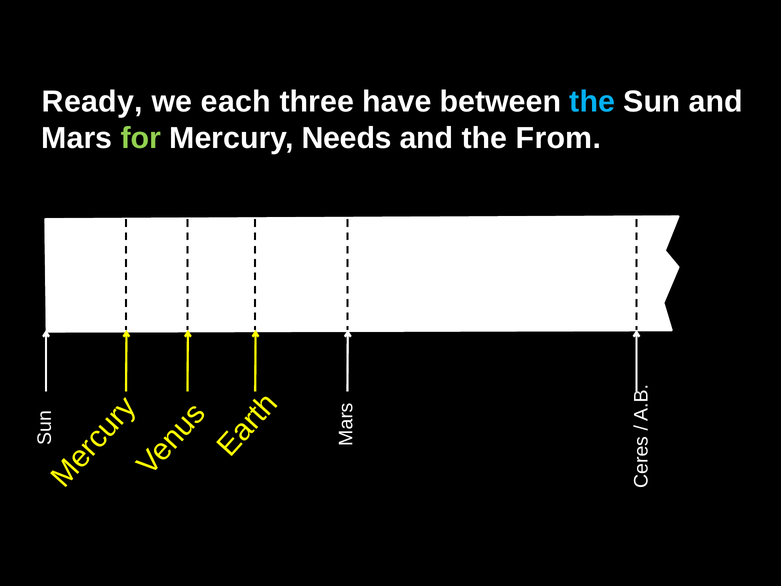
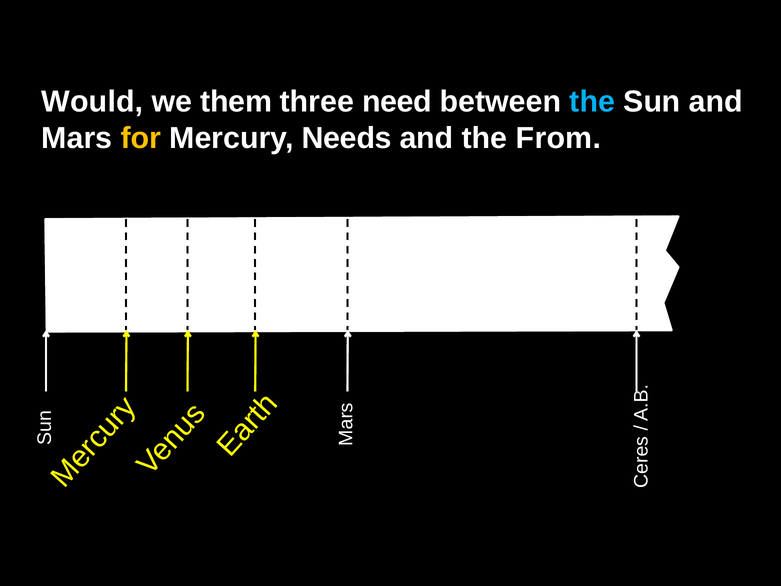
Ready: Ready -> Would (92, 102)
each: each -> them (236, 102)
have: have -> need (397, 102)
for colour: light green -> yellow (141, 138)
